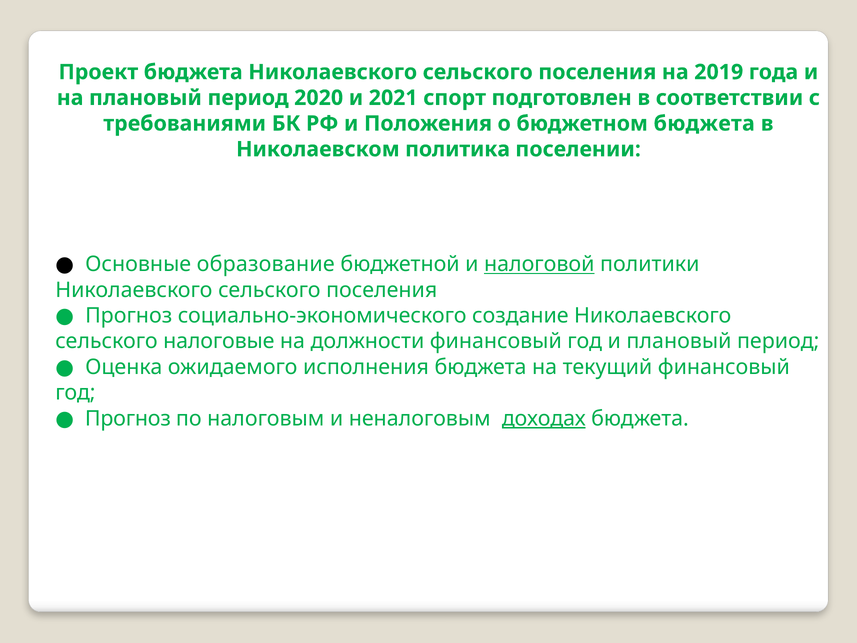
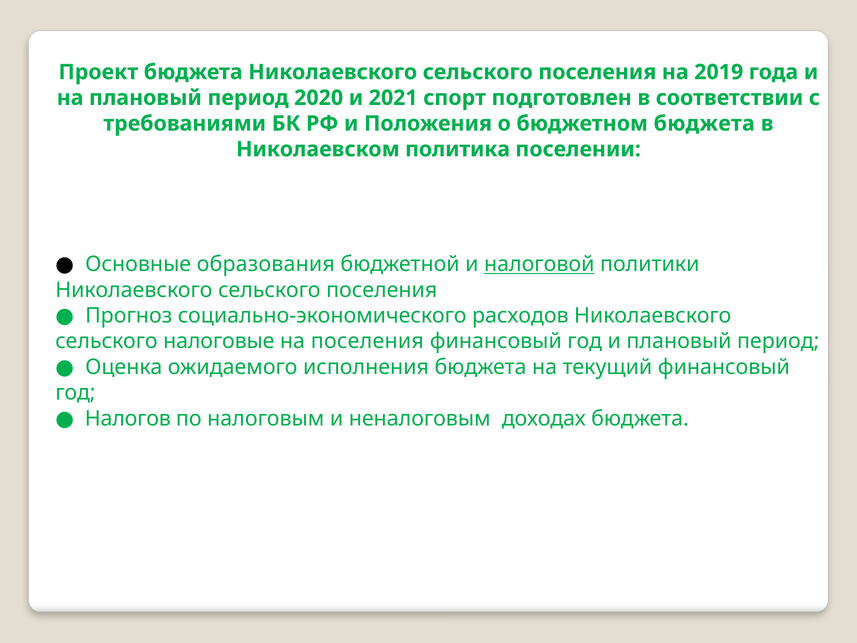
образование: образование -> образования (266, 264)
создание: создание -> расходов (520, 316)
на должности: должности -> поселения (367, 341)
Прогноз: Прогноз -> Налогов (128, 418)
доходах underline: present -> none (544, 418)
